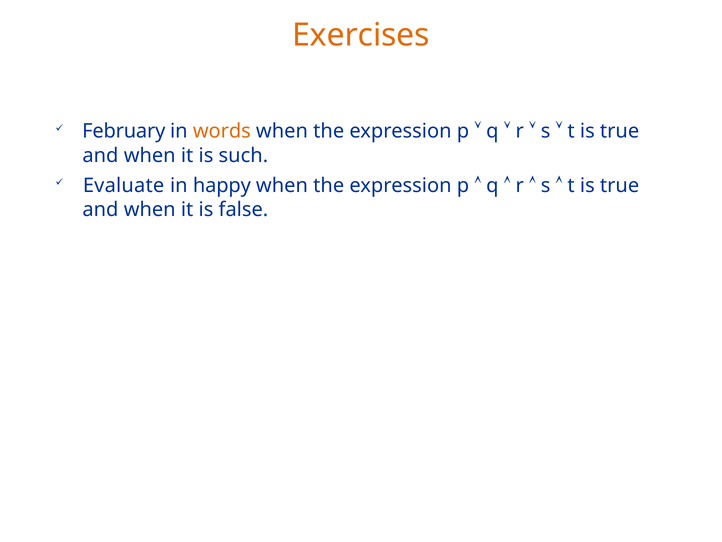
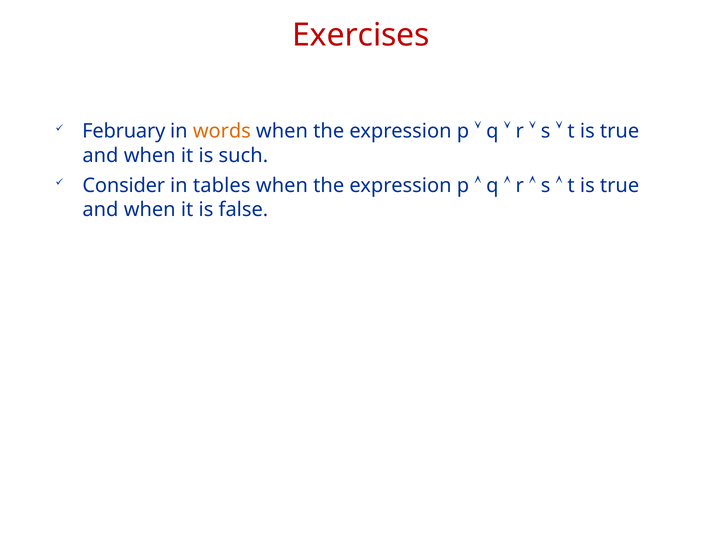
Exercises colour: orange -> red (361, 35)
Evaluate: Evaluate -> Consider (124, 185)
happy: happy -> tables (222, 185)
